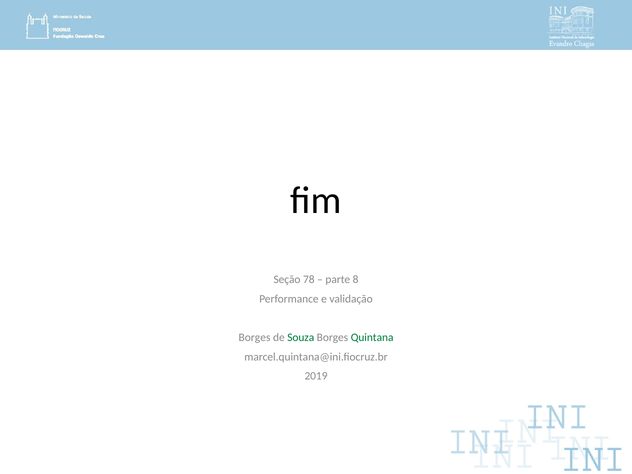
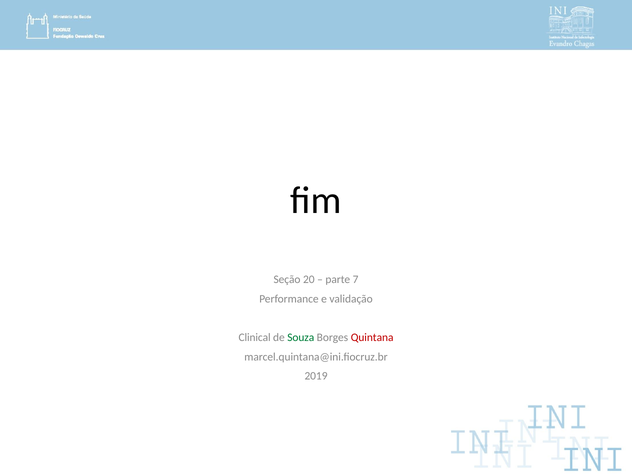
78: 78 -> 20 (309, 279)
8: 8 -> 7 (356, 279)
Borges: Borges -> Clinical (255, 337)
Quintana colour: green -> red (372, 337)
